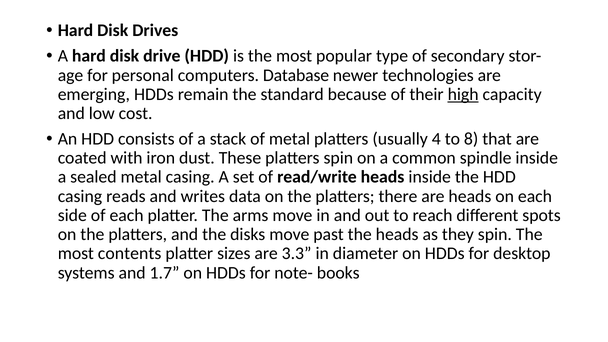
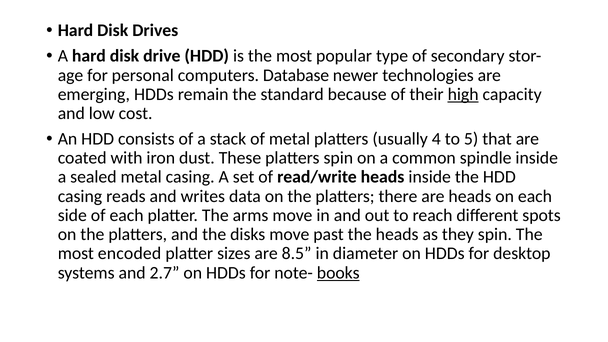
8: 8 -> 5 (471, 139)
contents: contents -> encoded (130, 254)
3.3: 3.3 -> 8.5 (297, 254)
1.7: 1.7 -> 2.7 (165, 273)
books underline: none -> present (338, 273)
